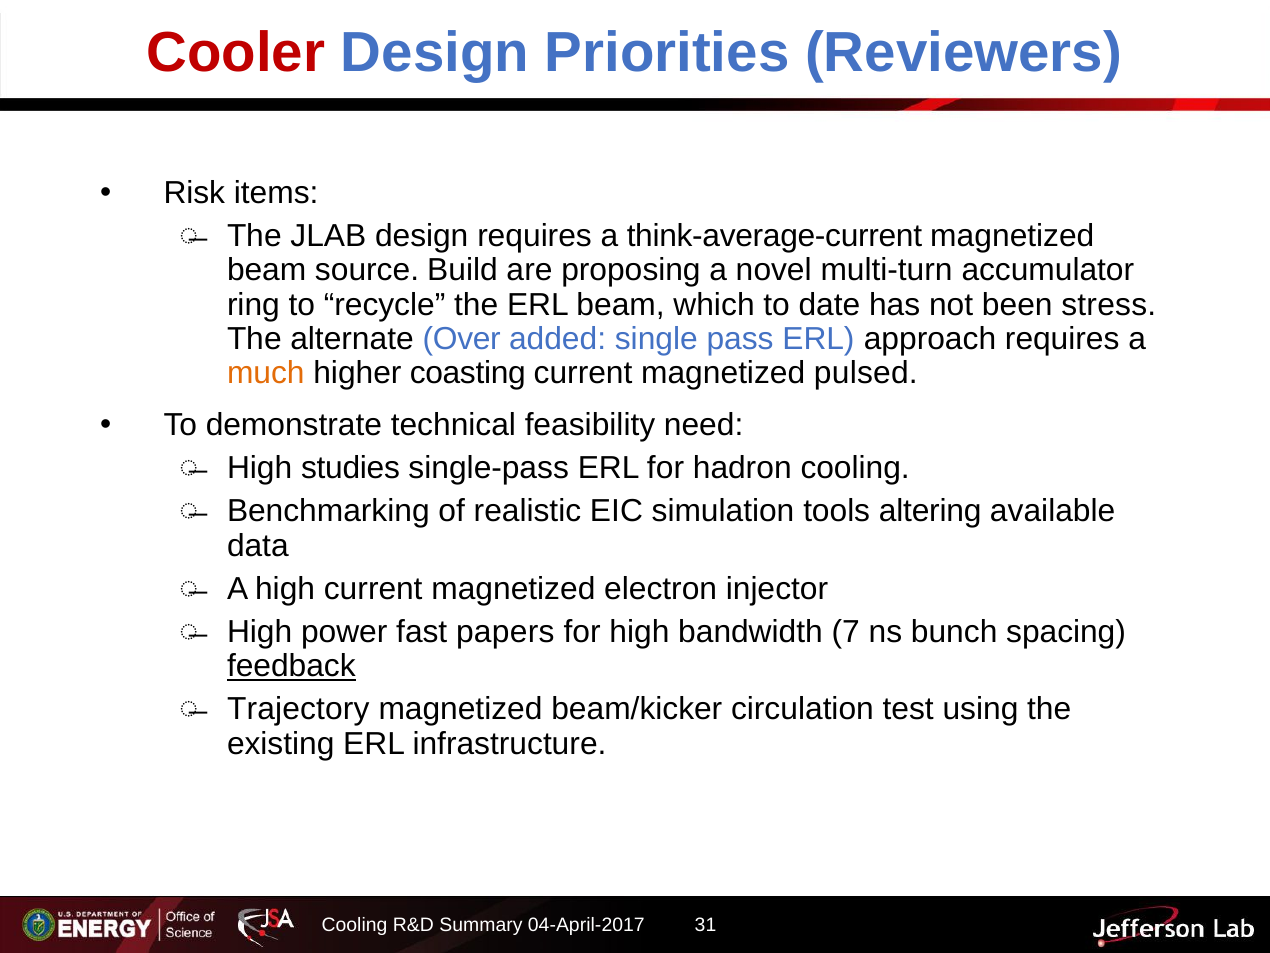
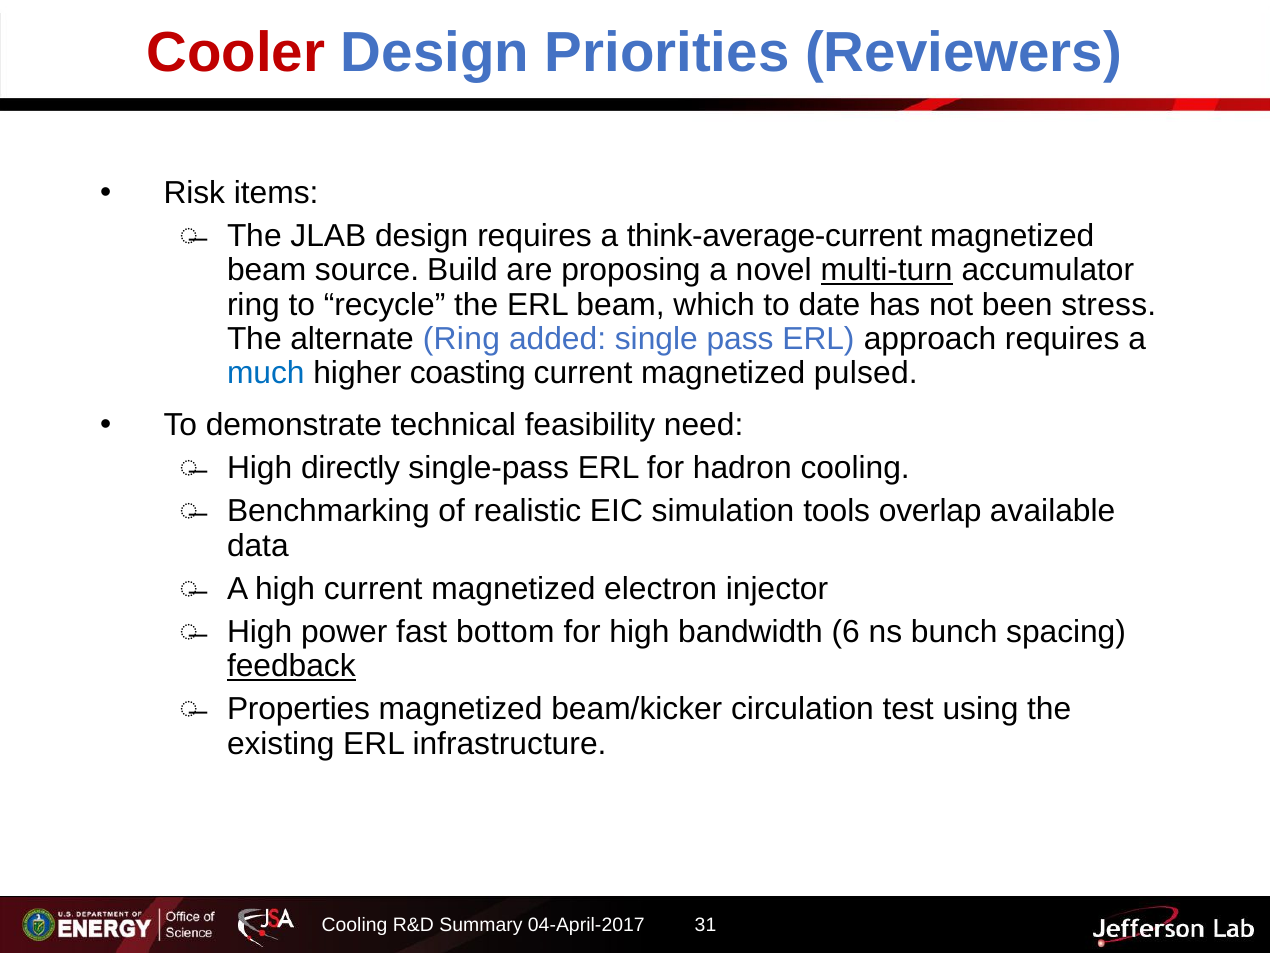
multi-turn underline: none -> present (887, 270)
alternate Over: Over -> Ring (461, 339)
much colour: orange -> blue (266, 373)
studies: studies -> directly (350, 468)
altering: altering -> overlap (930, 511)
papers: papers -> bottom (505, 632)
7: 7 -> 6 (846, 632)
Trajectory: Trajectory -> Properties (298, 709)
